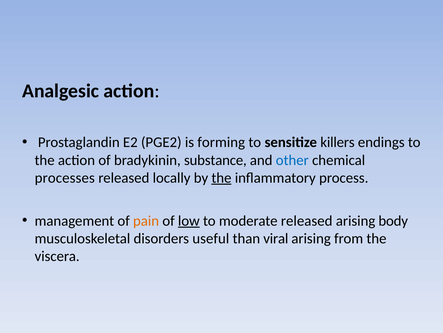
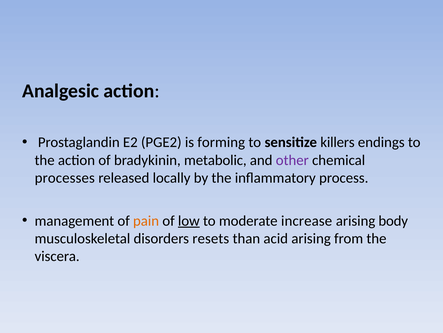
substance: substance -> metabolic (215, 160)
other colour: blue -> purple (292, 160)
the underline: present -> none (221, 178)
moderate released: released -> increase (307, 220)
useful: useful -> resets (211, 238)
viral: viral -> acid (276, 238)
